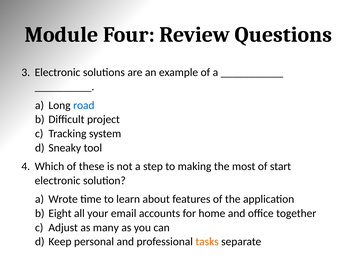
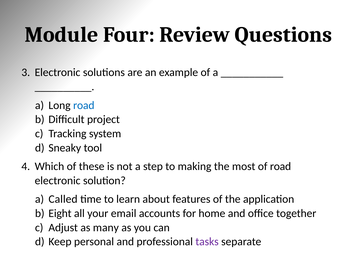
of start: start -> road (281, 166)
Wrote: Wrote -> Called (63, 199)
tasks colour: orange -> purple (207, 241)
